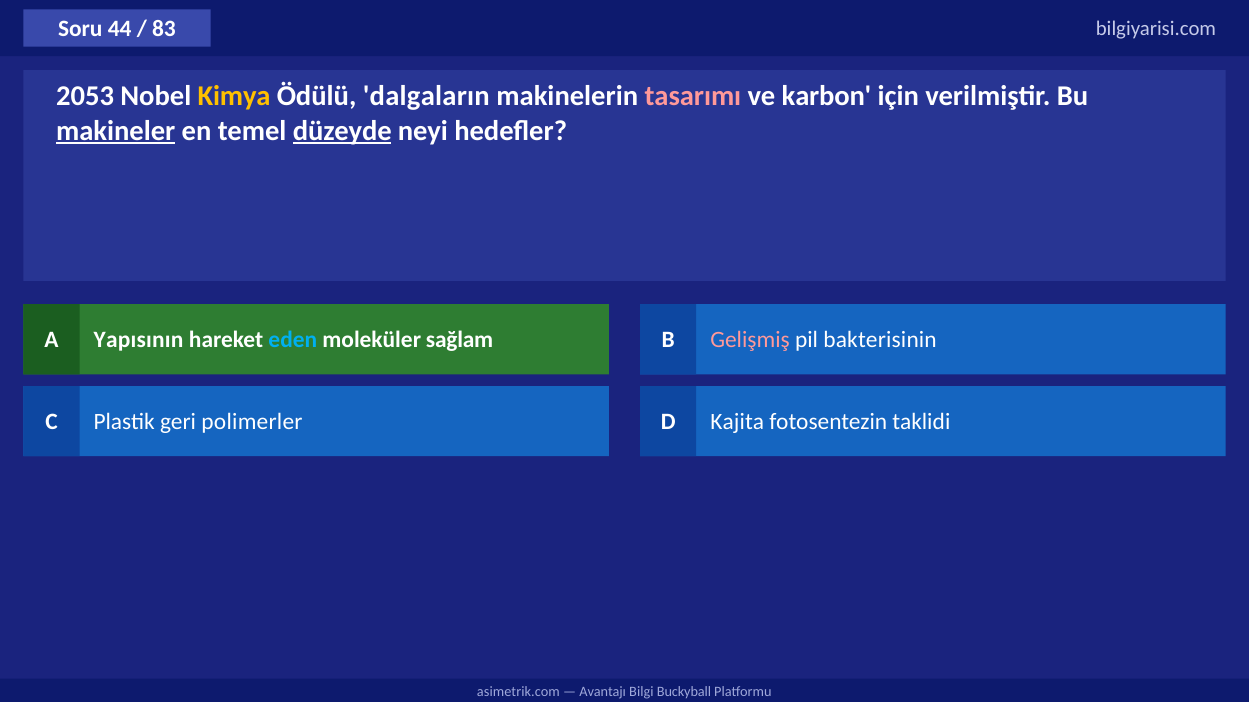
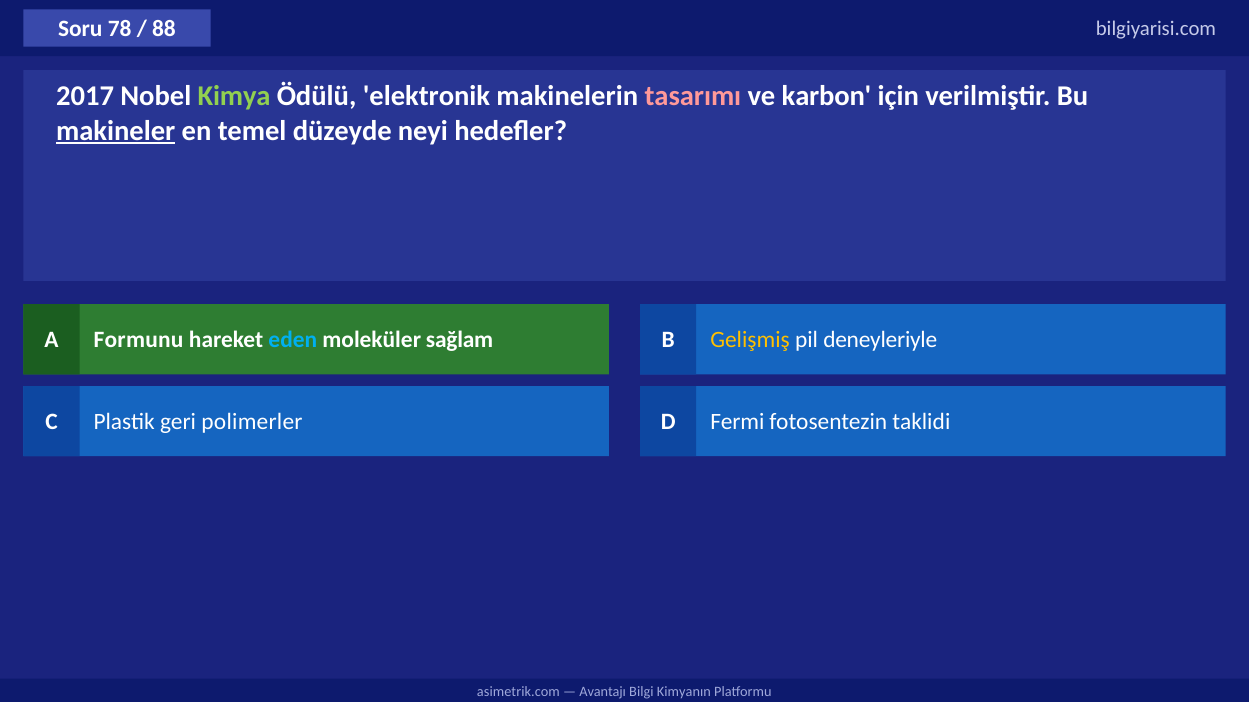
44: 44 -> 78 (120, 29)
83: 83 -> 88 (164, 29)
2053: 2053 -> 2017 (85, 96)
Kimya colour: yellow -> light green (234, 96)
dalgaların: dalgaların -> elektronik (426, 96)
düzeyde underline: present -> none (342, 131)
Yapısının: Yapısının -> Formunu (139, 340)
Gelişmiş colour: pink -> yellow (750, 340)
bakterisinin: bakterisinin -> deneyleriyle (880, 340)
Kajita: Kajita -> Fermi (737, 422)
Buckyball: Buckyball -> Kimyanın (684, 693)
